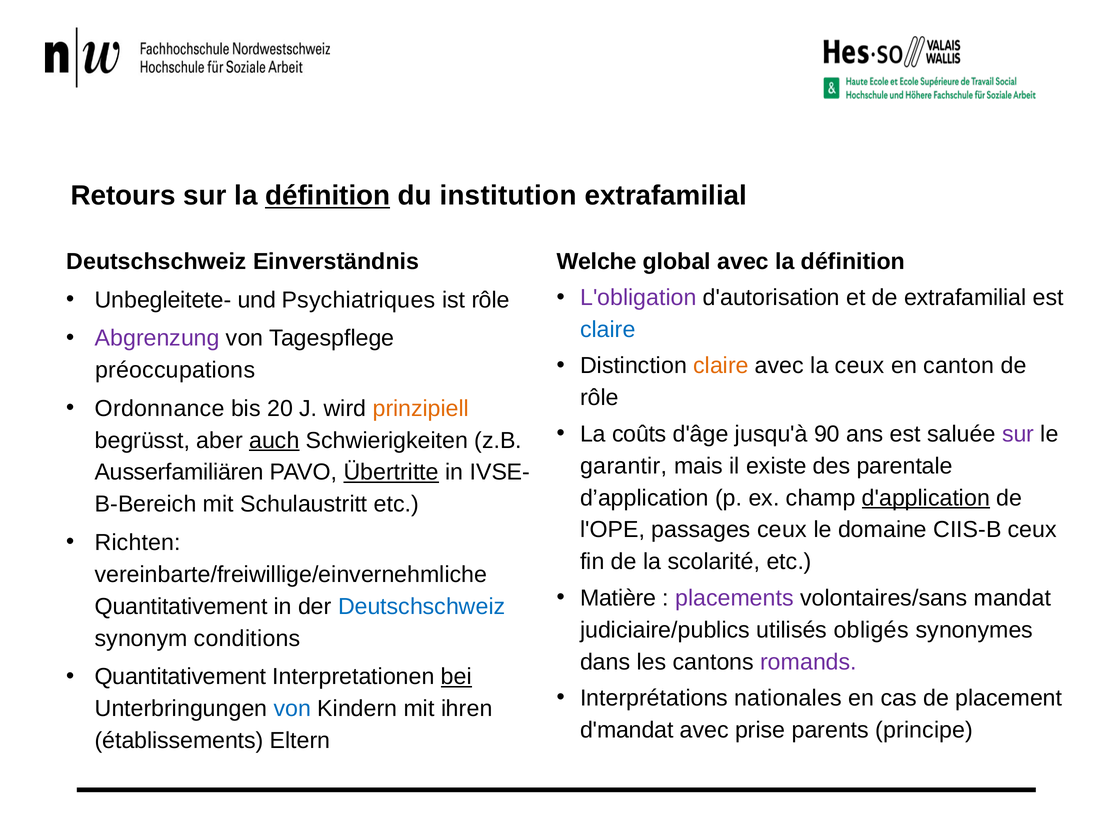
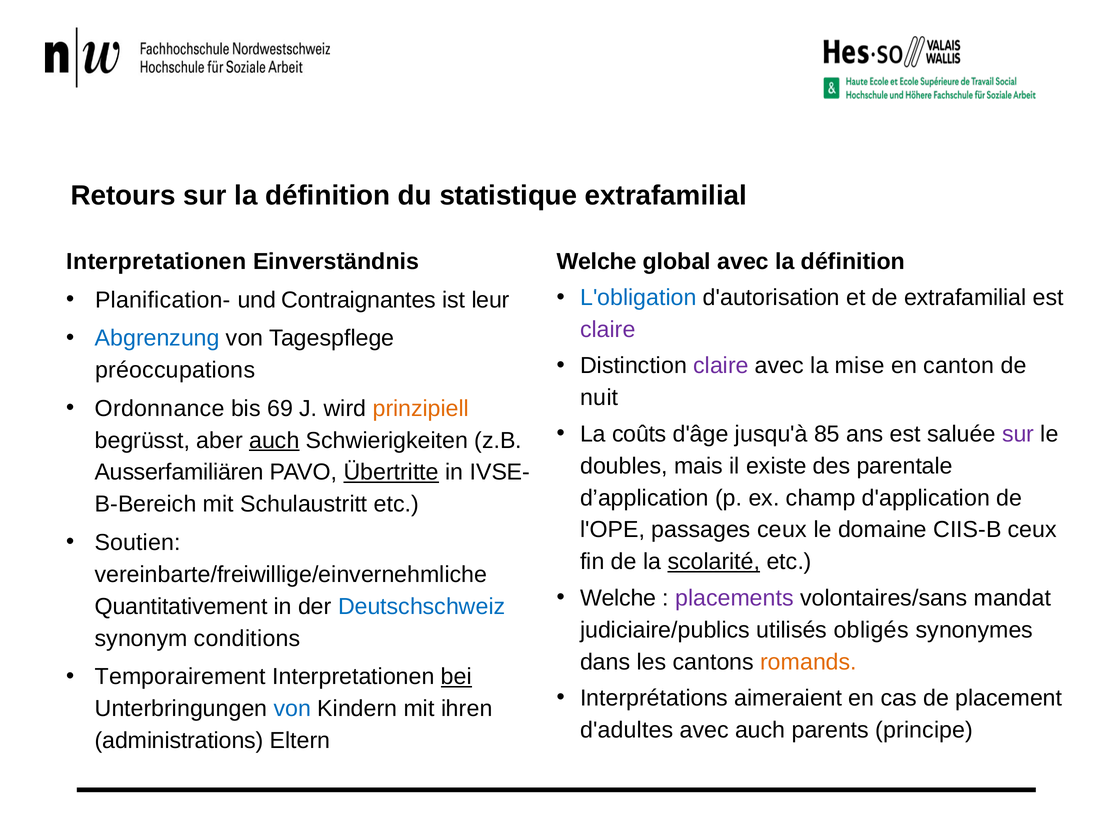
définition underline: present -> none (328, 196)
institution: institution -> statistique (508, 196)
Deutschschweiz: Deutschschweiz -> Interpretationen (156, 262)
L'obligation colour: purple -> blue (638, 298)
Unbegleitete-: Unbegleitete- -> Planification- (163, 300)
Psychiatriques: Psychiatriques -> Contraignantes (359, 300)
ist rôle: rôle -> leur (490, 300)
claire colour: blue -> purple (608, 330)
Abgrenzung colour: purple -> blue (157, 339)
claire colour: orange -> purple (721, 366)
la ceux: ceux -> mise (860, 366)
rôle: rôle -> nuit (599, 398)
20: 20 -> 69 (280, 409)
90: 90 -> 85 (827, 434)
garantir: garantir -> doubles (624, 466)
d'application underline: present -> none (926, 498)
Richten: Richten -> Soutien (138, 543)
scolarité underline: none -> present (714, 562)
Matière: Matière -> Welche (618, 598)
romands colour: purple -> orange (809, 662)
Quantitativement: Quantitativement -> Temporairement (180, 677)
nationales: nationales -> aimeraient (788, 699)
d'mandat: d'mandat -> d'adultes (627, 731)
avec prise: prise -> auch (760, 731)
établissements: établissements -> administrations (179, 741)
